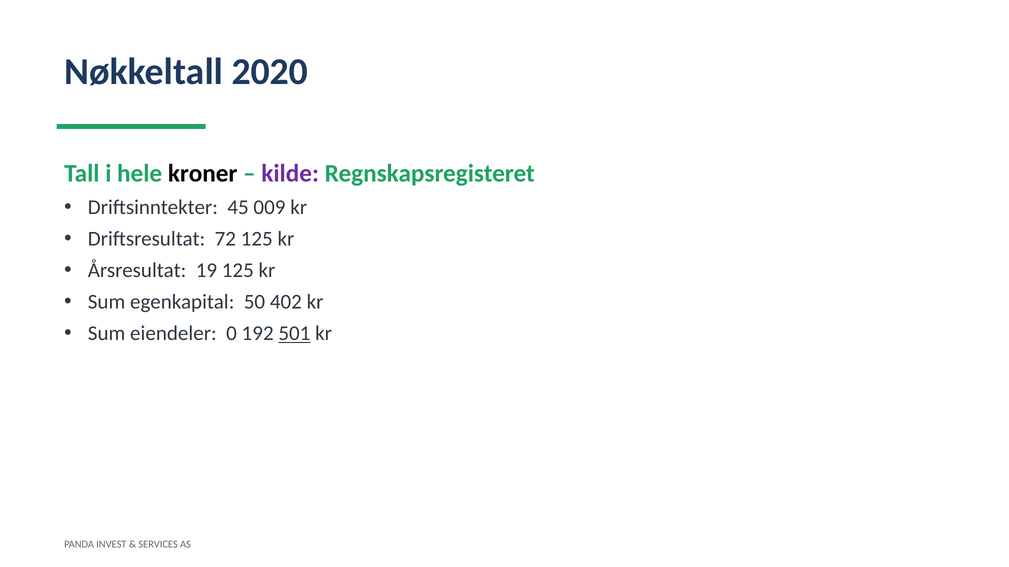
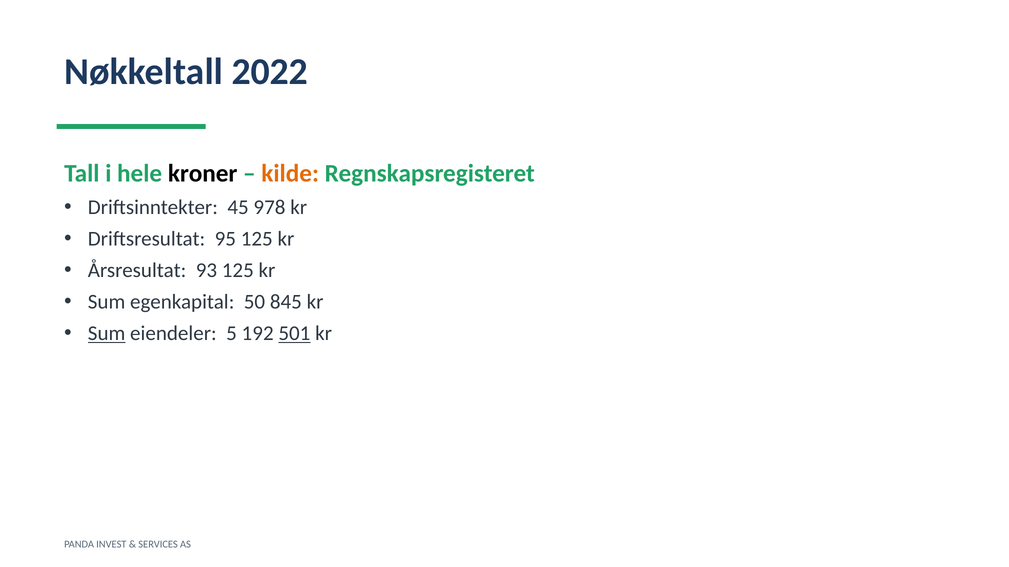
2020: 2020 -> 2022 (270, 72)
kilde colour: purple -> orange (290, 174)
009: 009 -> 978 (269, 207)
72: 72 -> 95 (225, 239)
19: 19 -> 93 (206, 271)
402: 402 -> 845 (286, 302)
Sum underline: none -> present (107, 334)
0: 0 -> 5 (232, 334)
